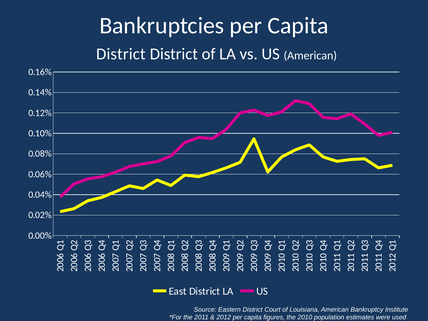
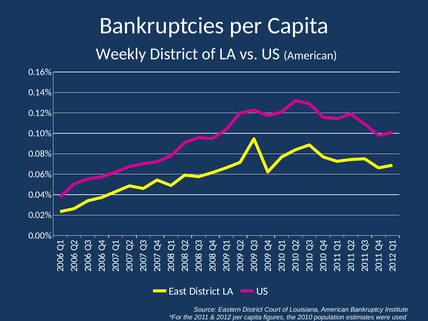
District: District -> Weekly (121, 54)
